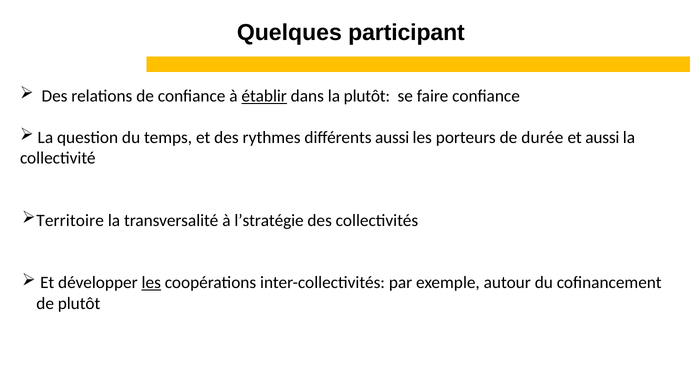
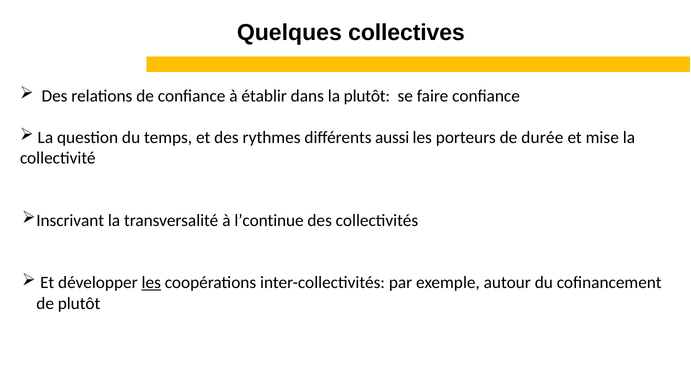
participant: participant -> collectives (406, 33)
établir underline: present -> none (264, 96)
et aussi: aussi -> mise (602, 137)
Territoire: Territoire -> Inscrivant (70, 220)
l’stratégie: l’stratégie -> l’continue (269, 220)
